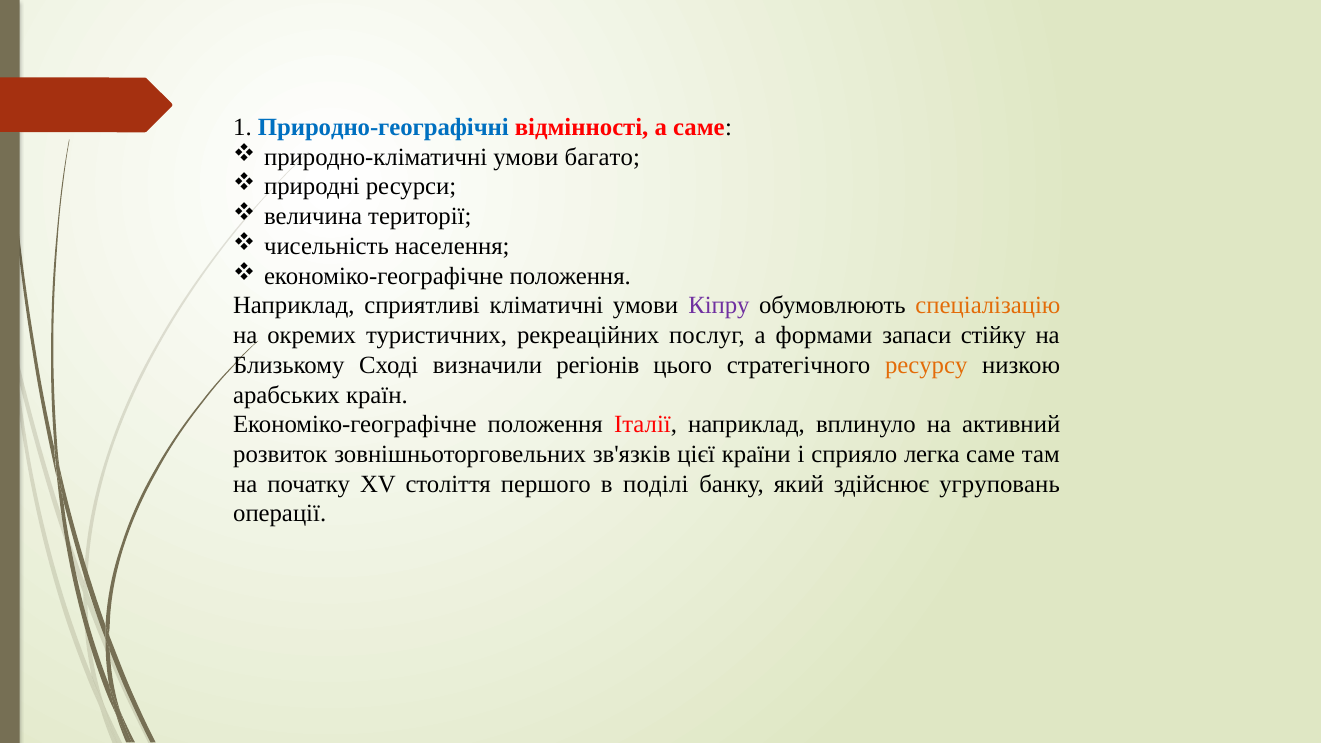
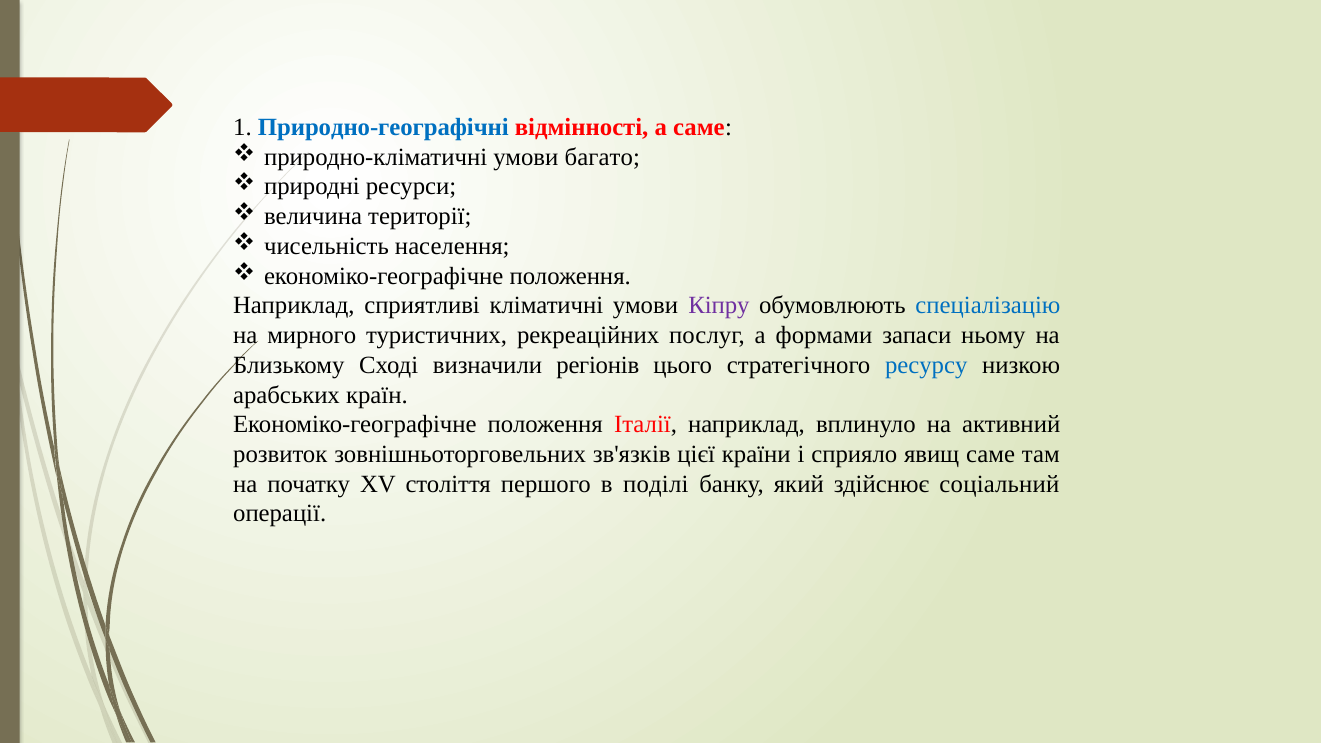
спеціалізацію colour: orange -> blue (988, 306)
окремих: окремих -> мирного (312, 335)
стійку: стійку -> ньому (993, 335)
ресурсу colour: orange -> blue (926, 365)
легка: легка -> явищ (932, 454)
угруповань: угруповань -> соціальний (999, 484)
